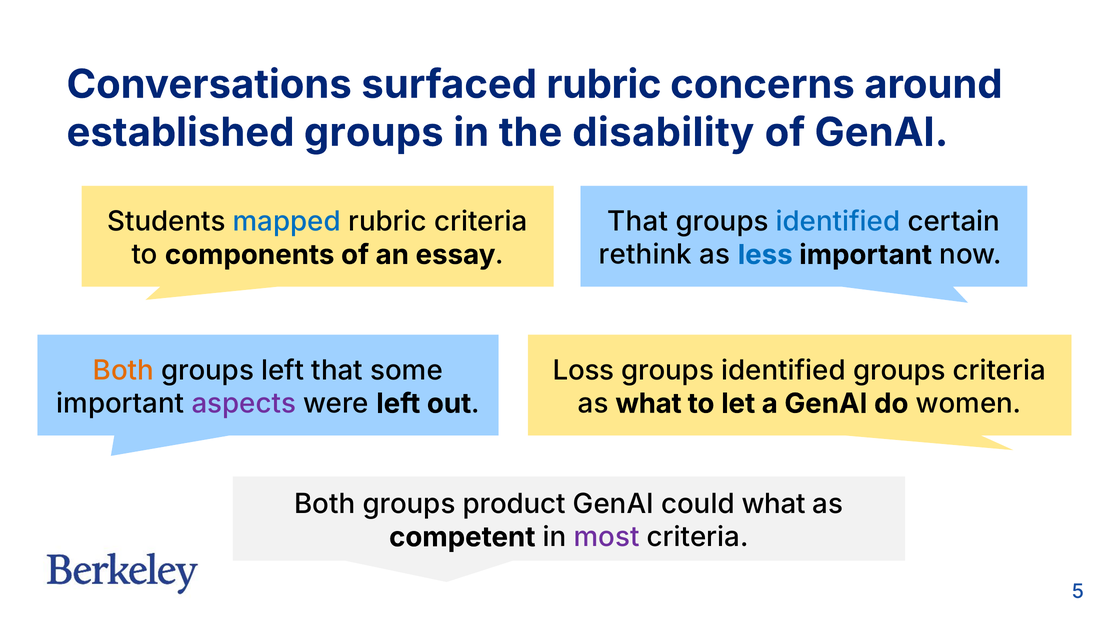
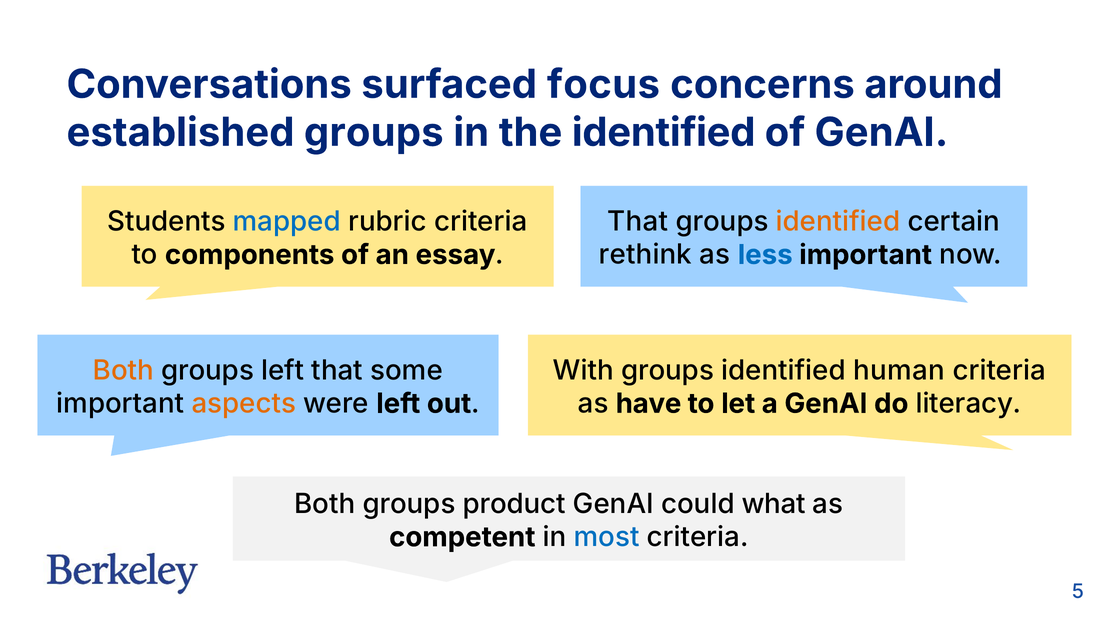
surfaced rubric: rubric -> focus (603, 85)
the disability: disability -> identified (664, 133)
identified colour: blue -> orange (838, 221)
Loss: Loss -> With (583, 370)
identified groups: groups -> human (899, 370)
aspects colour: purple -> orange (244, 404)
as what: what -> have (649, 404)
women: women -> literacy (969, 404)
most colour: purple -> blue (607, 537)
